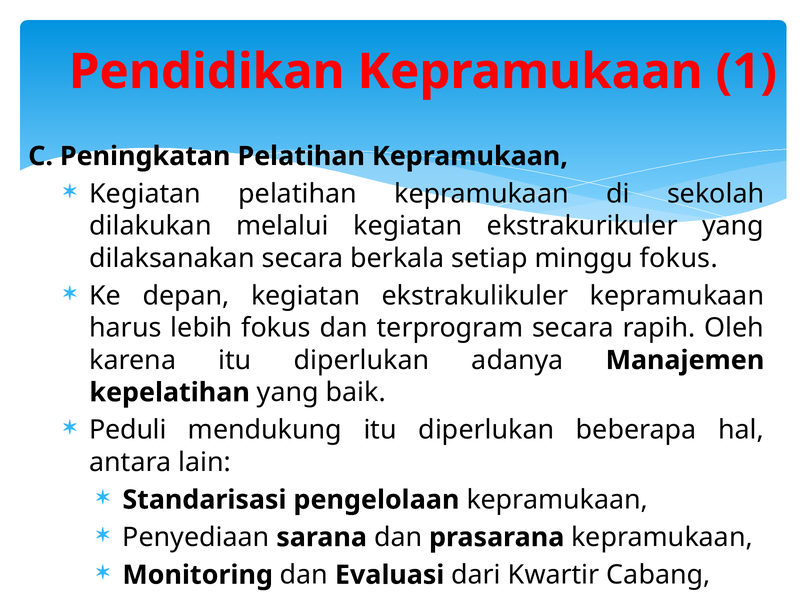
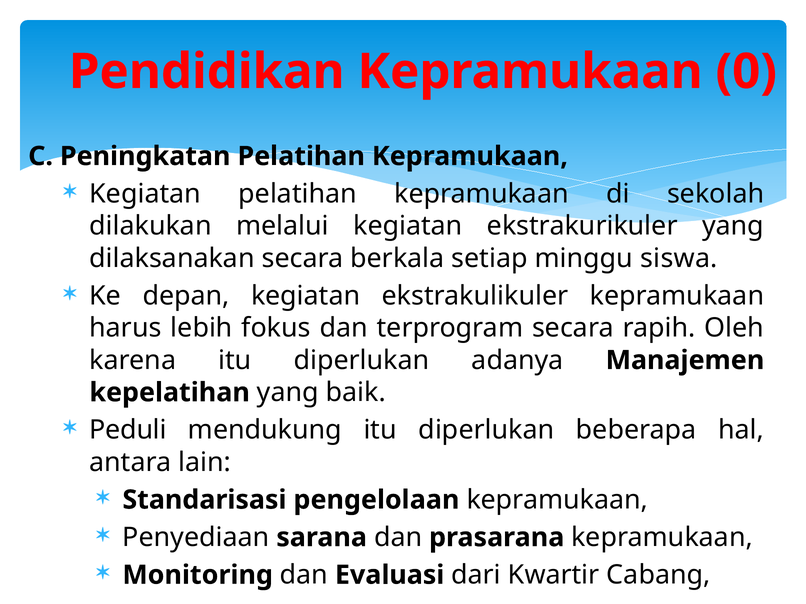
1: 1 -> 0 (746, 72)
minggu fokus: fokus -> siswa (679, 258)
